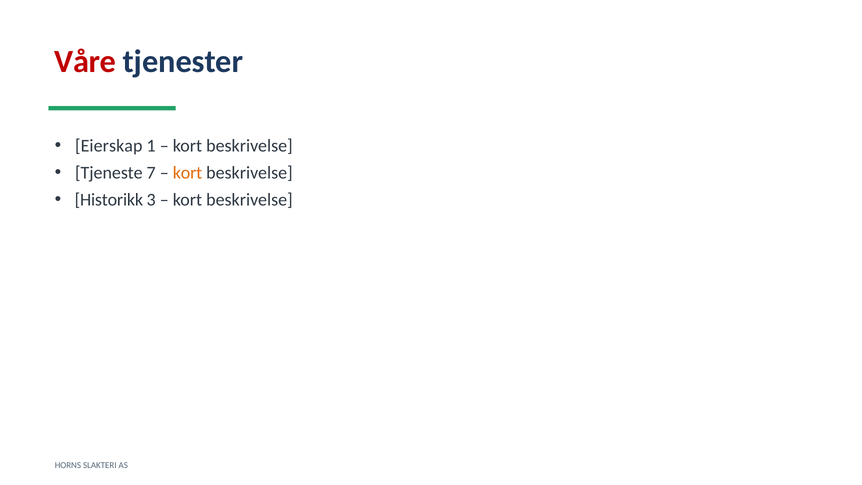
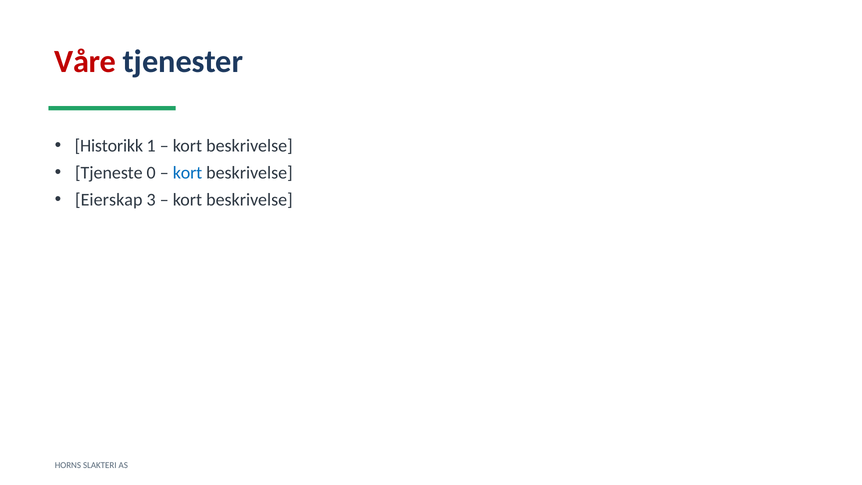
Eierskap: Eierskap -> Historikk (109, 146)
7: 7 -> 0 (151, 173)
kort colour: orange -> blue (188, 173)
Historikk: Historikk -> Eierskap (109, 200)
